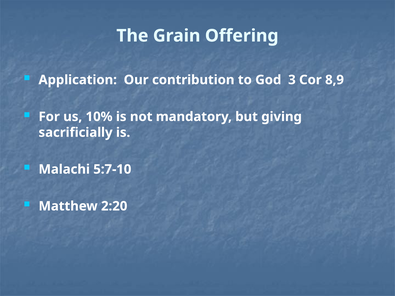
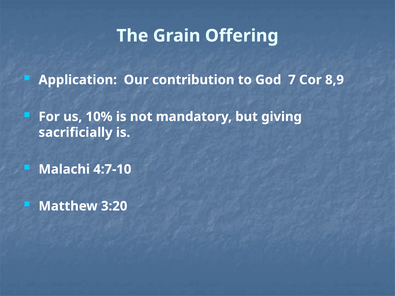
3: 3 -> 7 (292, 80)
5:7-10: 5:7-10 -> 4:7-10 (112, 169)
2:20: 2:20 -> 3:20 (114, 206)
